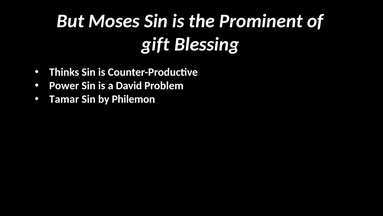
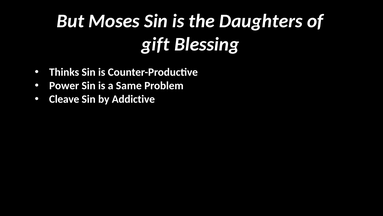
Prominent: Prominent -> Daughters (261, 21)
David: David -> Same (129, 85)
Tamar: Tamar -> Cleave (64, 99)
Philemon: Philemon -> Addictive (133, 99)
